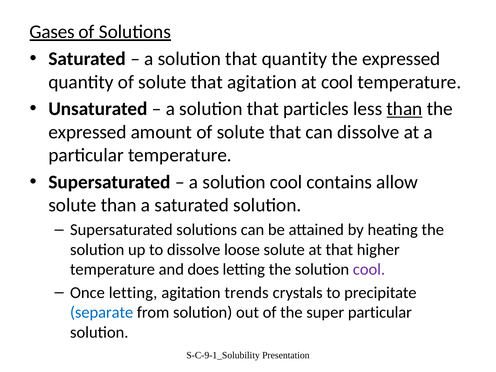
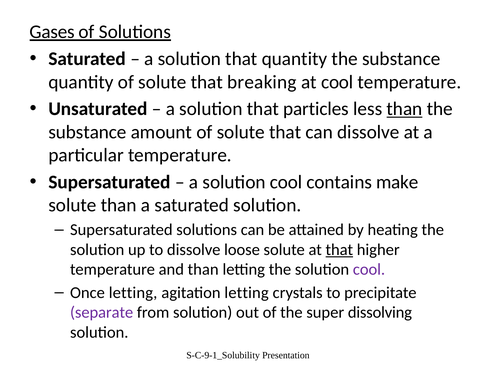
expressed: expressed -> substance (401, 59)
that agitation: agitation -> breaking (262, 82)
expressed: expressed -> substance (87, 132)
allow: allow -> make (397, 182)
that underline: none -> present (339, 250)
and does: does -> than (203, 269)
agitation trends: trends -> letting (247, 293)
separate colour: blue -> purple (102, 312)
super particular: particular -> dissolving (380, 312)
